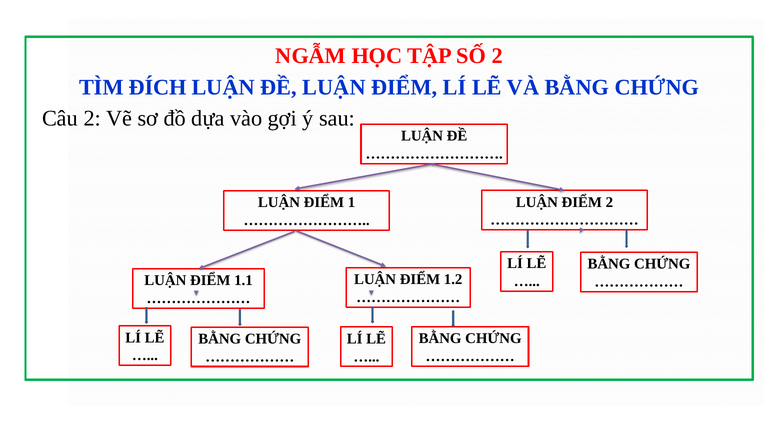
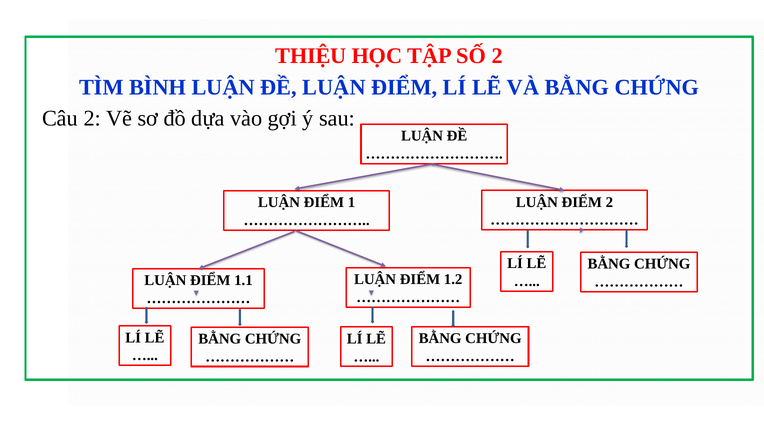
NGẪM: NGẪM -> THIỆU (311, 56)
ĐÍCH: ĐÍCH -> BÌNH (158, 87)
